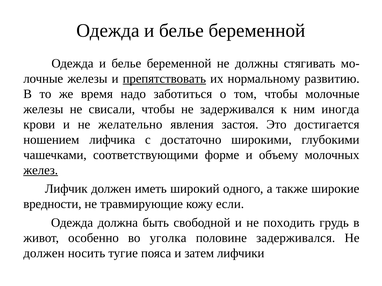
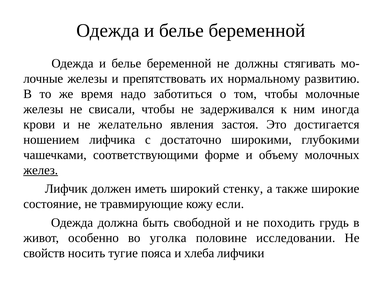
препятствовать underline: present -> none (164, 79)
одного: одного -> стенку (243, 189)
вредности: вредности -> состояние (52, 204)
половине задерживался: задерживался -> исследовании (296, 238)
должен: должен -> свойств (44, 254)
затем: затем -> хлеба (199, 254)
